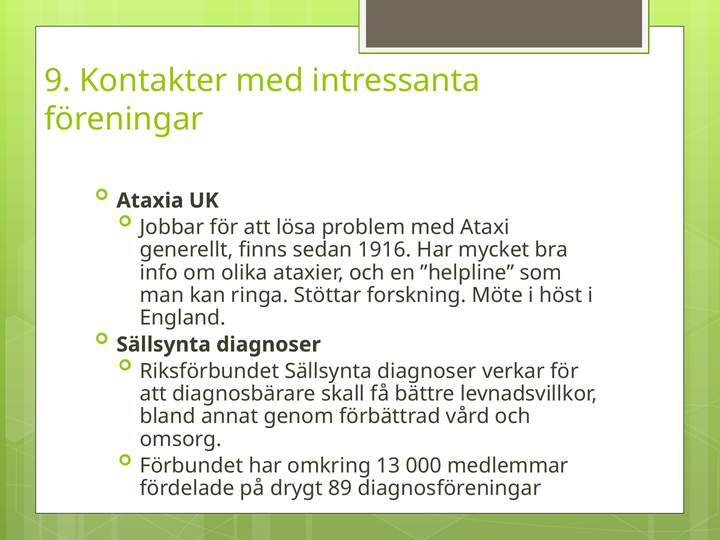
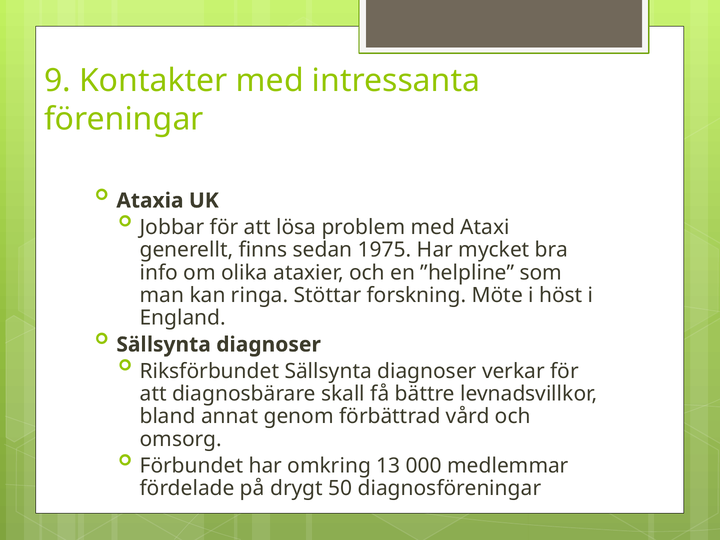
1916: 1916 -> 1975 (385, 250)
89: 89 -> 50 (340, 489)
